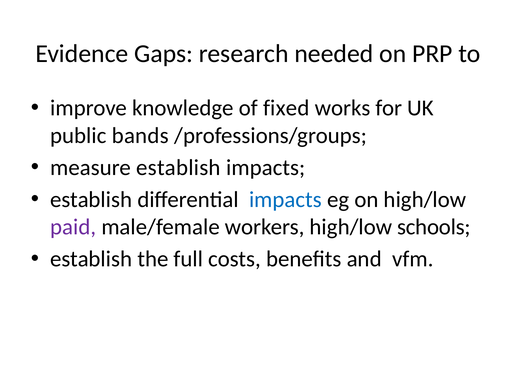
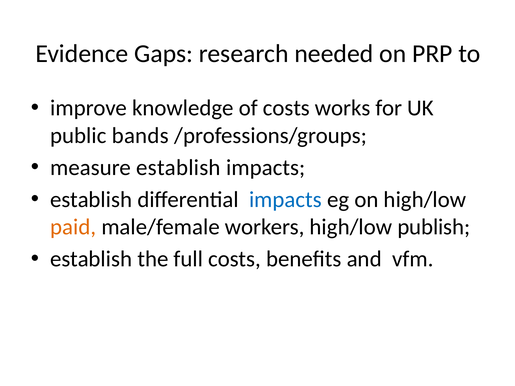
of fixed: fixed -> costs (286, 108)
paid colour: purple -> orange (73, 227)
schools: schools -> publish (434, 227)
